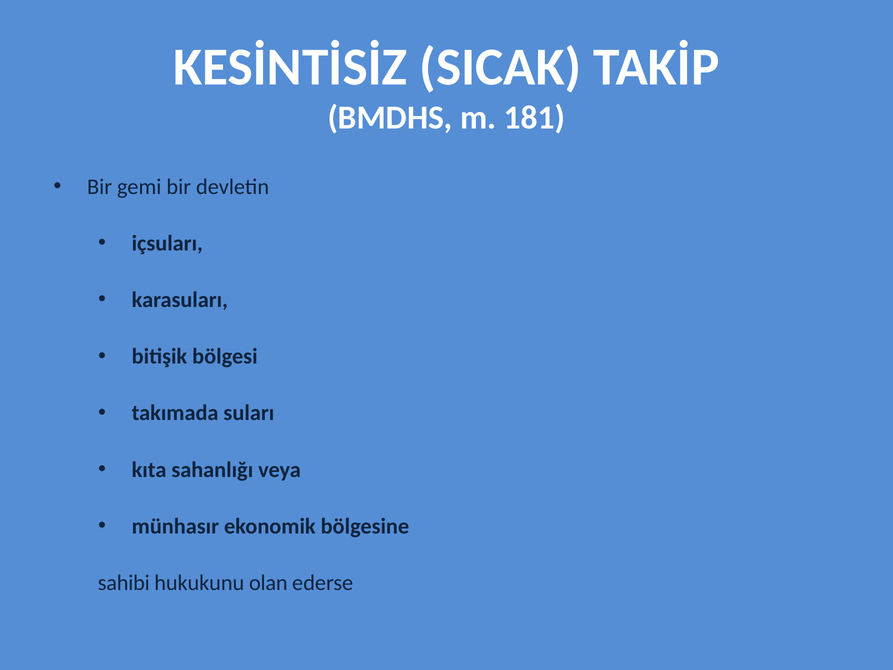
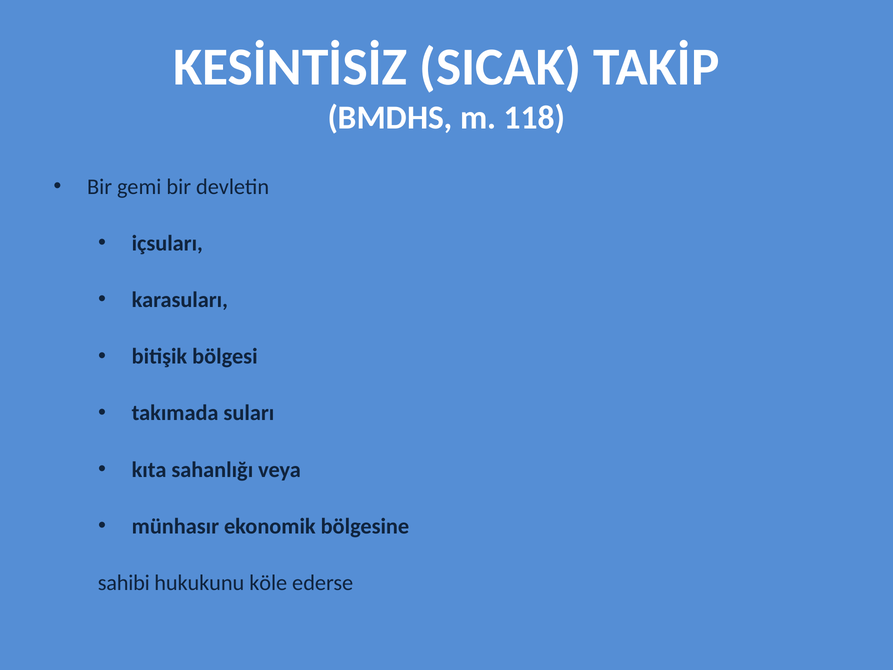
181: 181 -> 118 (535, 118)
olan: olan -> köle (268, 583)
